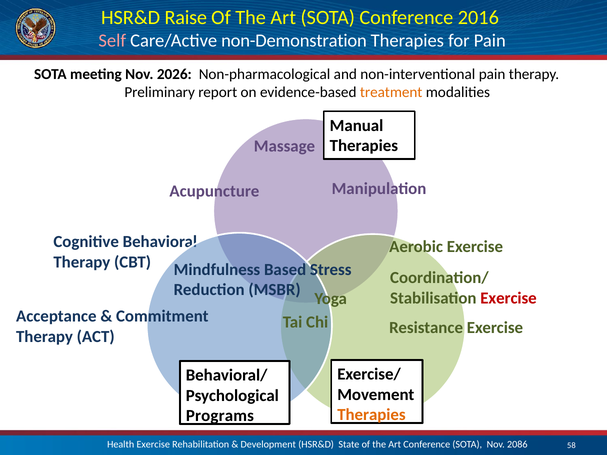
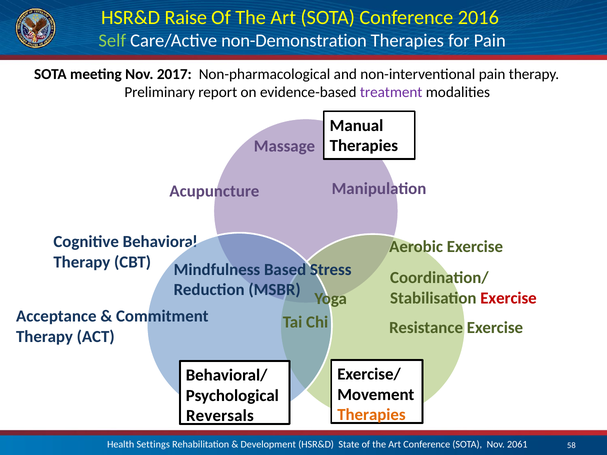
Self colour: pink -> light green (112, 41)
2026: 2026 -> 2017 (174, 74)
treatment colour: orange -> purple (391, 93)
Programs: Programs -> Reversals (220, 416)
Health Exercise: Exercise -> Settings (153, 445)
2086: 2086 -> 2061 (517, 445)
